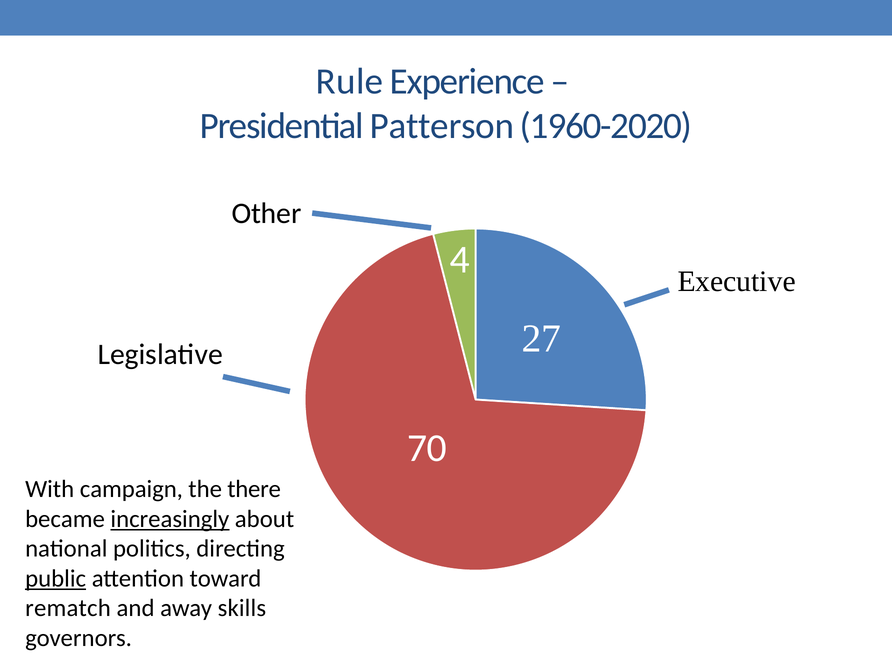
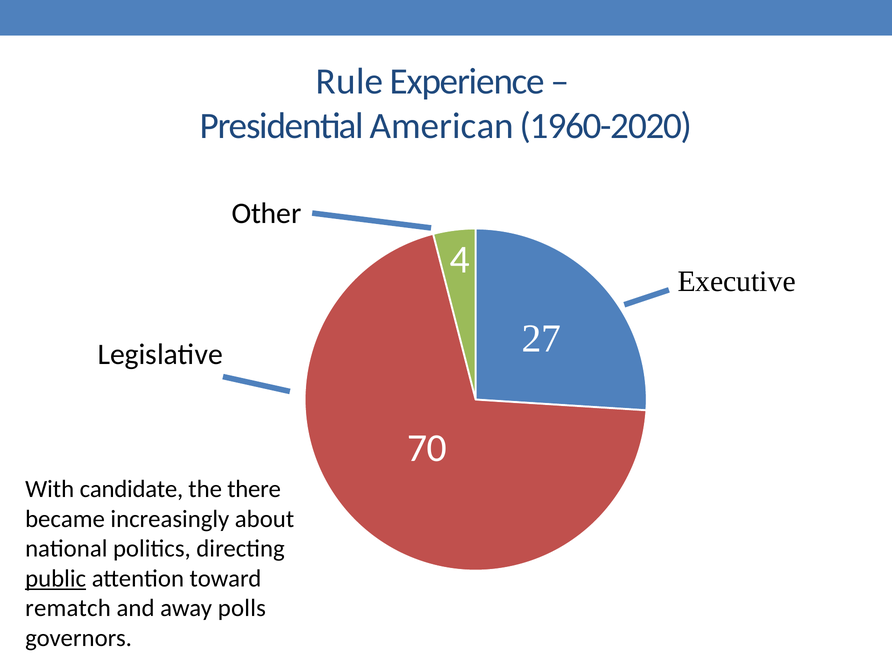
Patterson: Patterson -> American (442, 126)
campaign: campaign -> candidate (131, 489)
increasingly underline: present -> none (170, 519)
skills: skills -> polls (242, 608)
